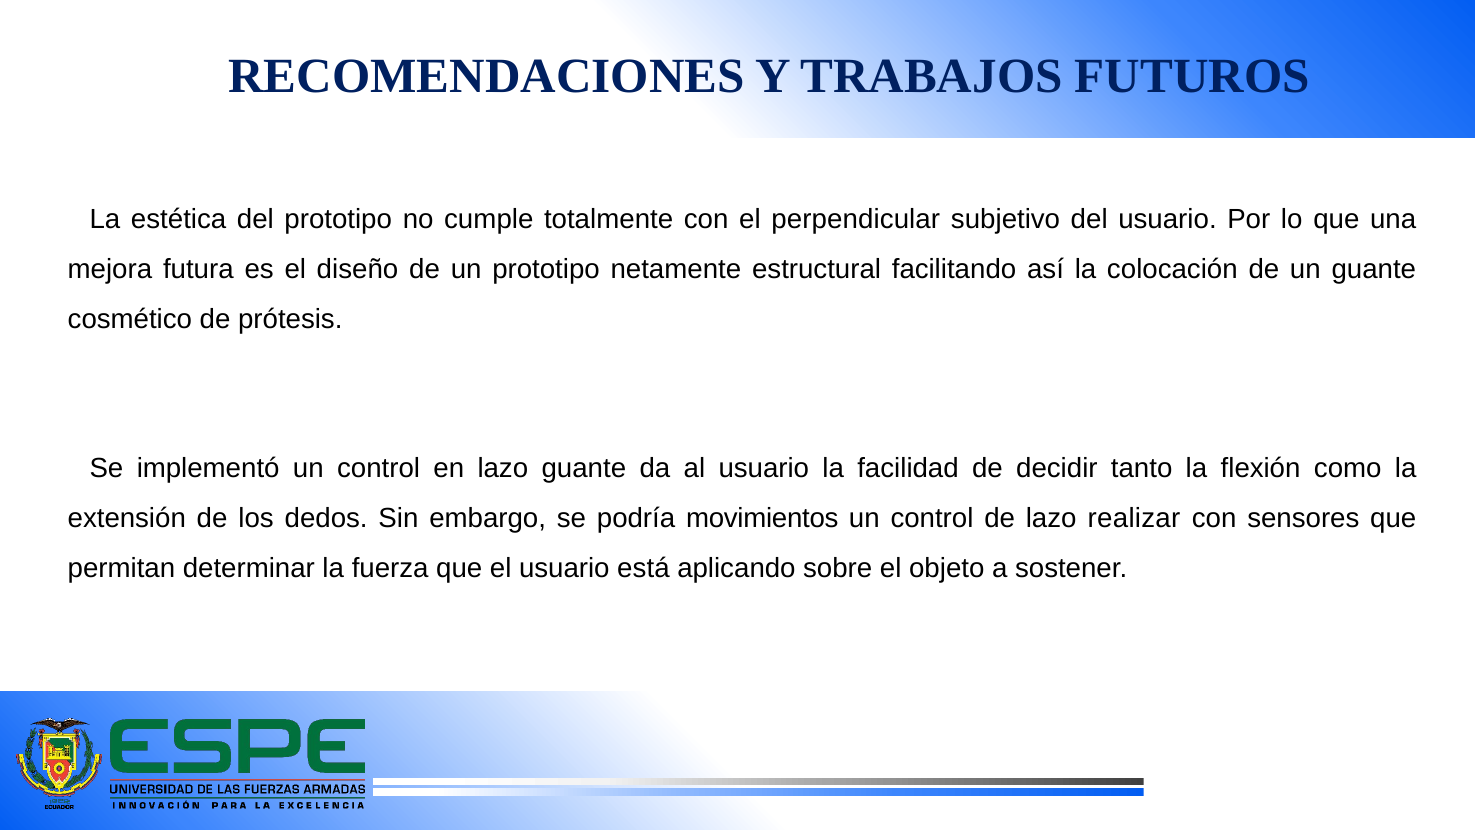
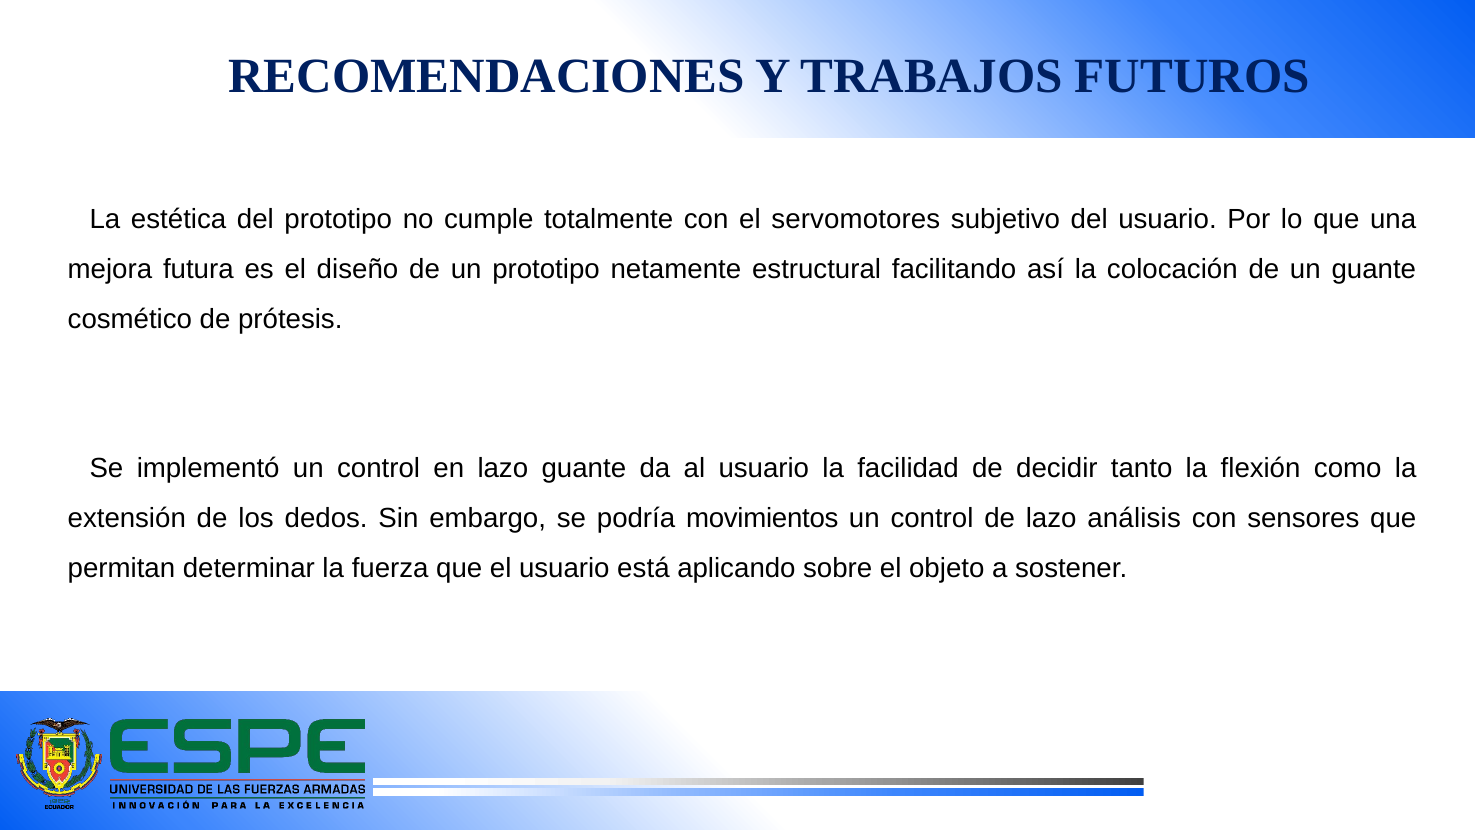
perpendicular: perpendicular -> servomotores (856, 219)
realizar: realizar -> análisis (1134, 518)
